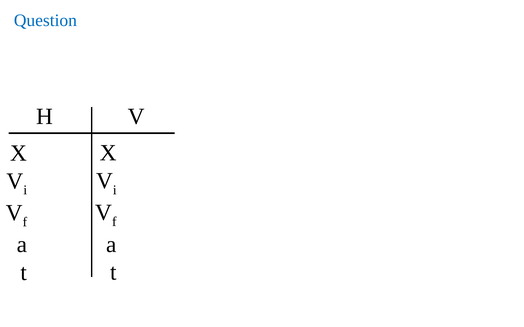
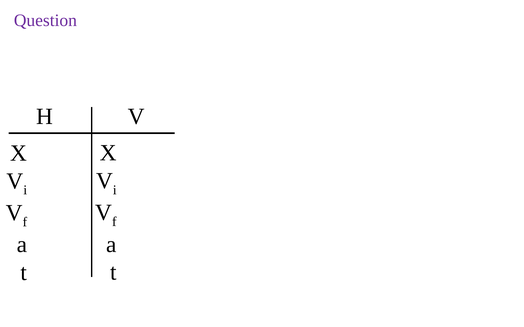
Question colour: blue -> purple (45, 21)
